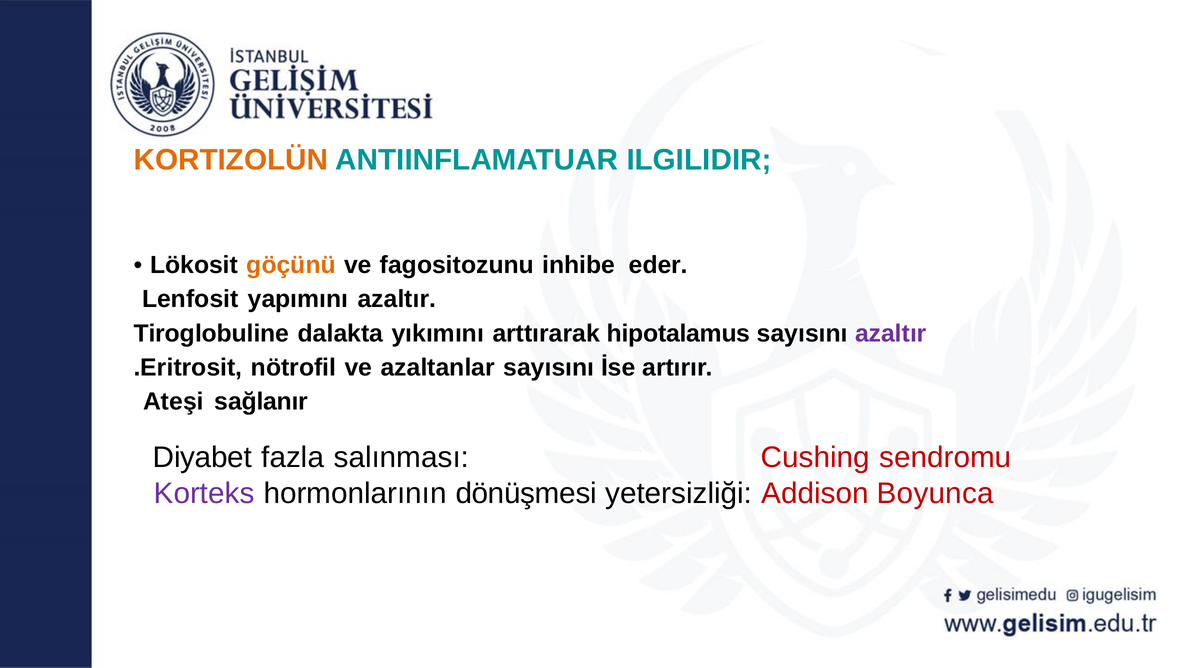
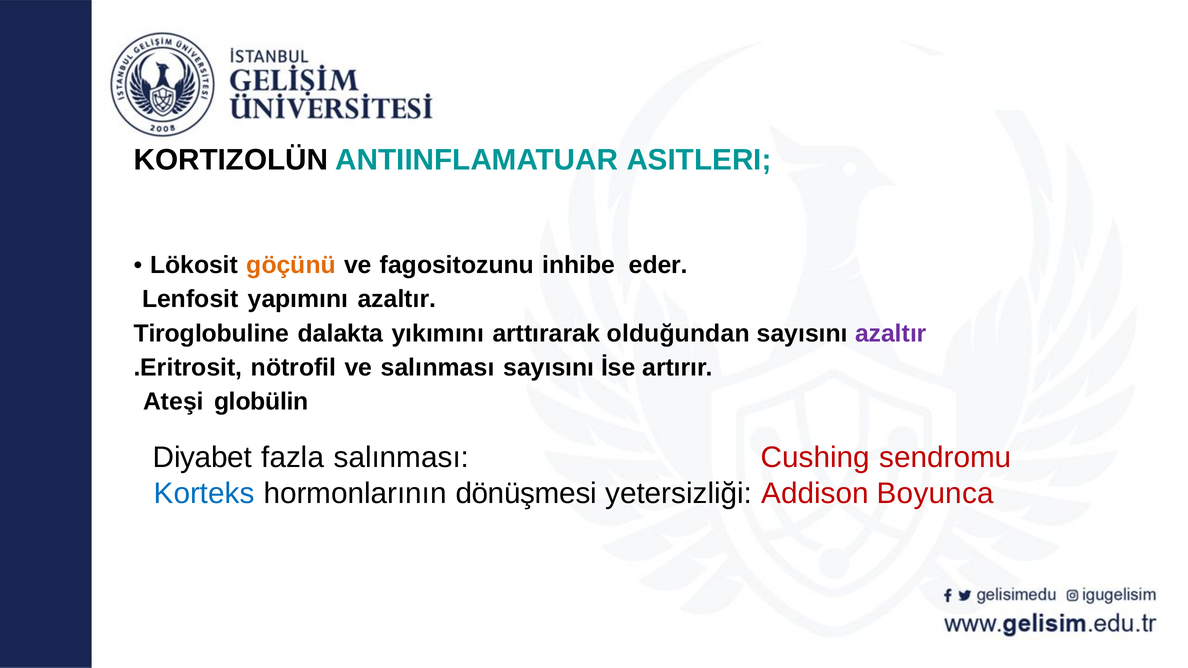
KORTIZOLÜN colour: orange -> black (231, 160)
ILGILIDIR: ILGILIDIR -> ASITLERI (699, 160)
hipotalamus: hipotalamus -> olduğundan (678, 334)
ve azaltanlar: azaltanlar -> salınması (438, 368)
sağlanır: sağlanır -> globülin (261, 402)
Korteks colour: purple -> blue (204, 494)
